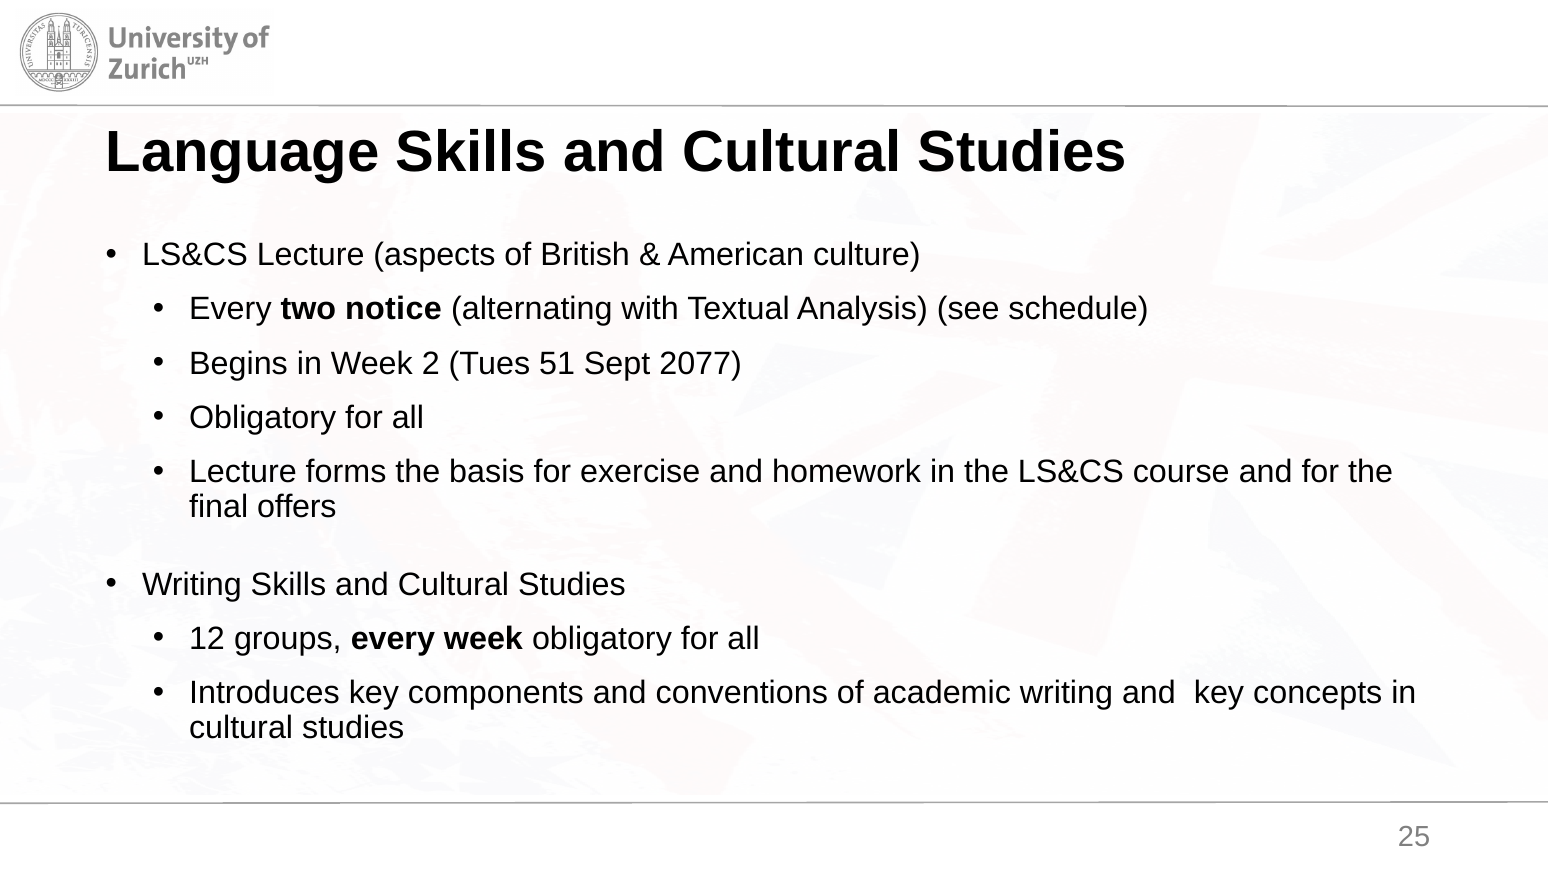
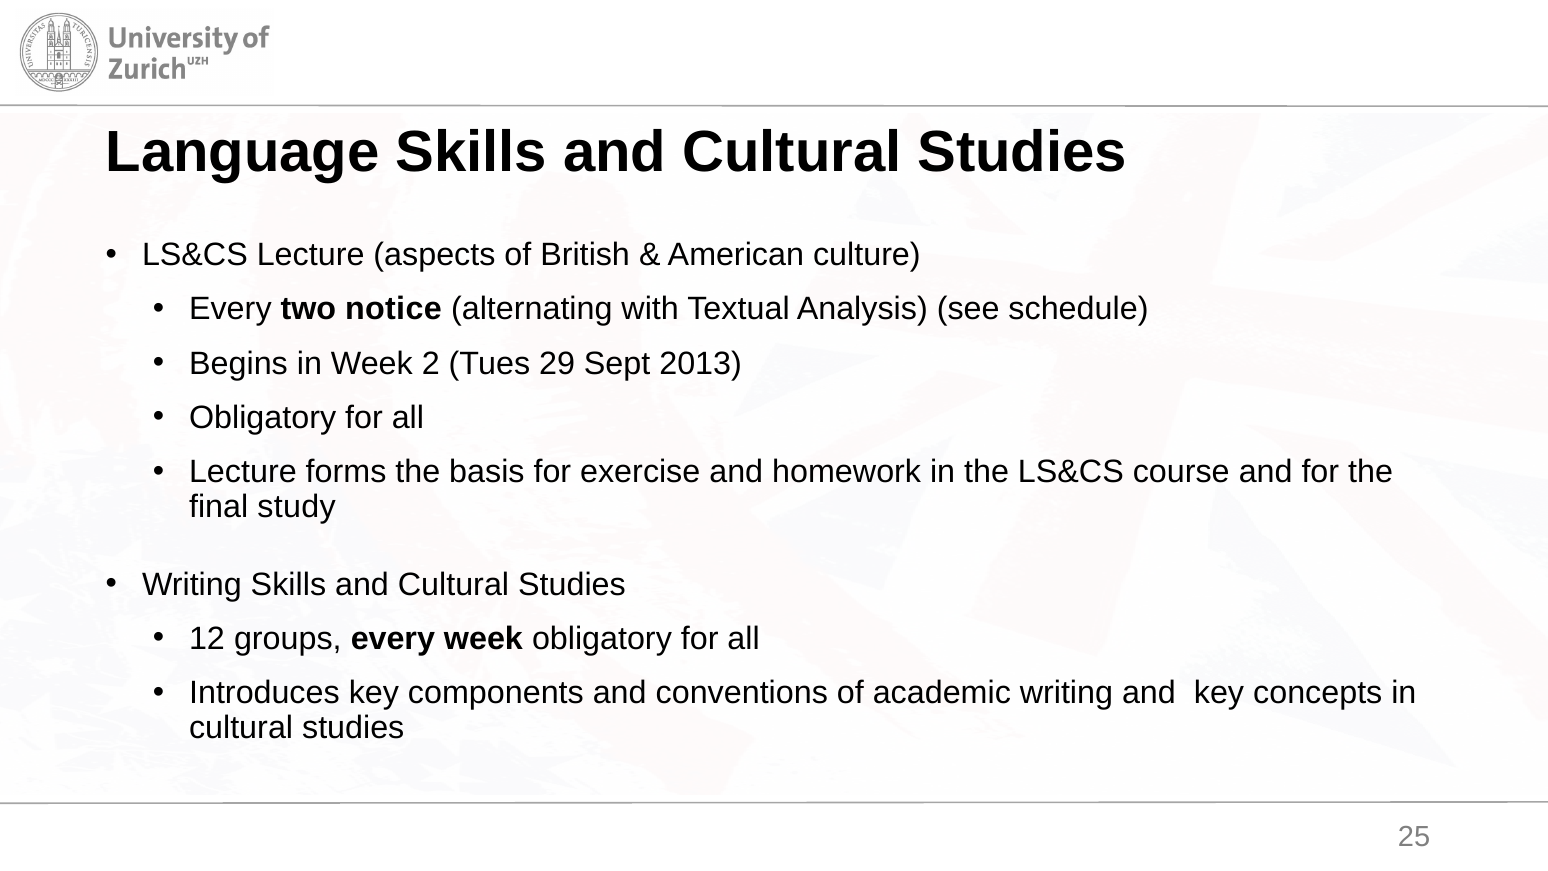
51: 51 -> 29 (557, 363)
2077: 2077 -> 2013 (701, 363)
offers: offers -> study (297, 507)
